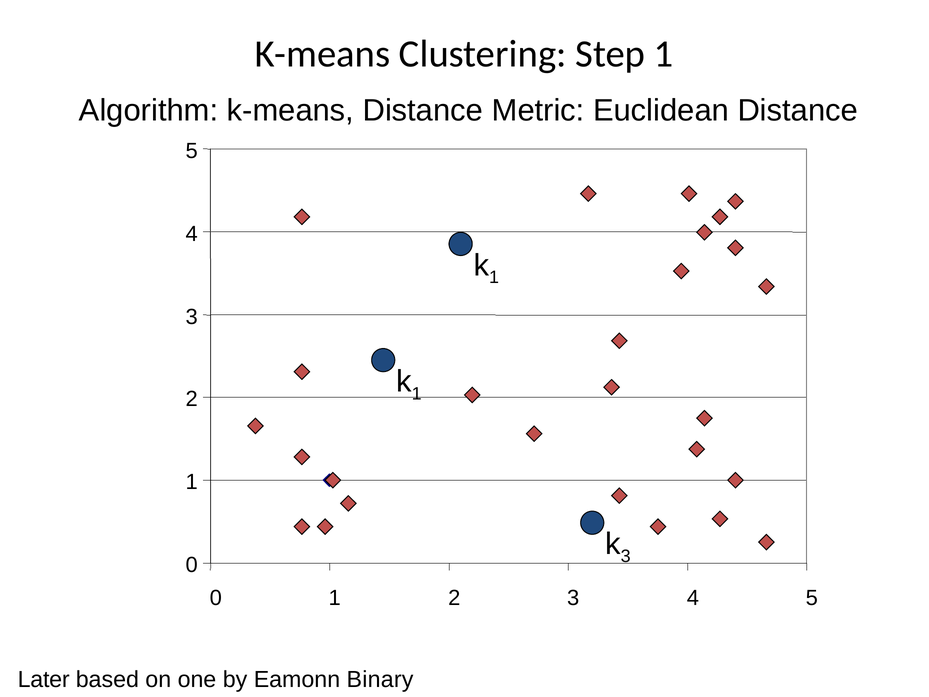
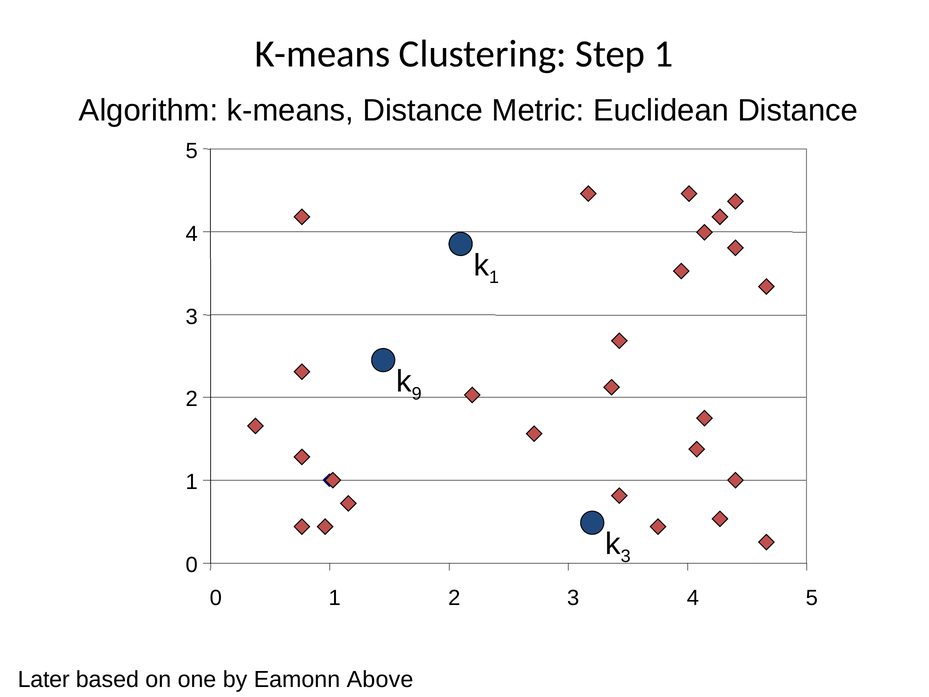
1: 1 -> 9 (417, 393)
Binary: Binary -> Above (380, 679)
